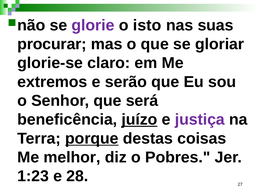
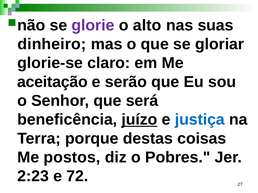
isto: isto -> alto (147, 25)
procurar: procurar -> dinheiro (52, 44)
extremos: extremos -> aceitação (52, 82)
justiça colour: purple -> blue (200, 120)
porque underline: present -> none (92, 139)
melhor: melhor -> postos (72, 158)
1:23: 1:23 -> 2:23 (33, 177)
28: 28 -> 72 (77, 177)
